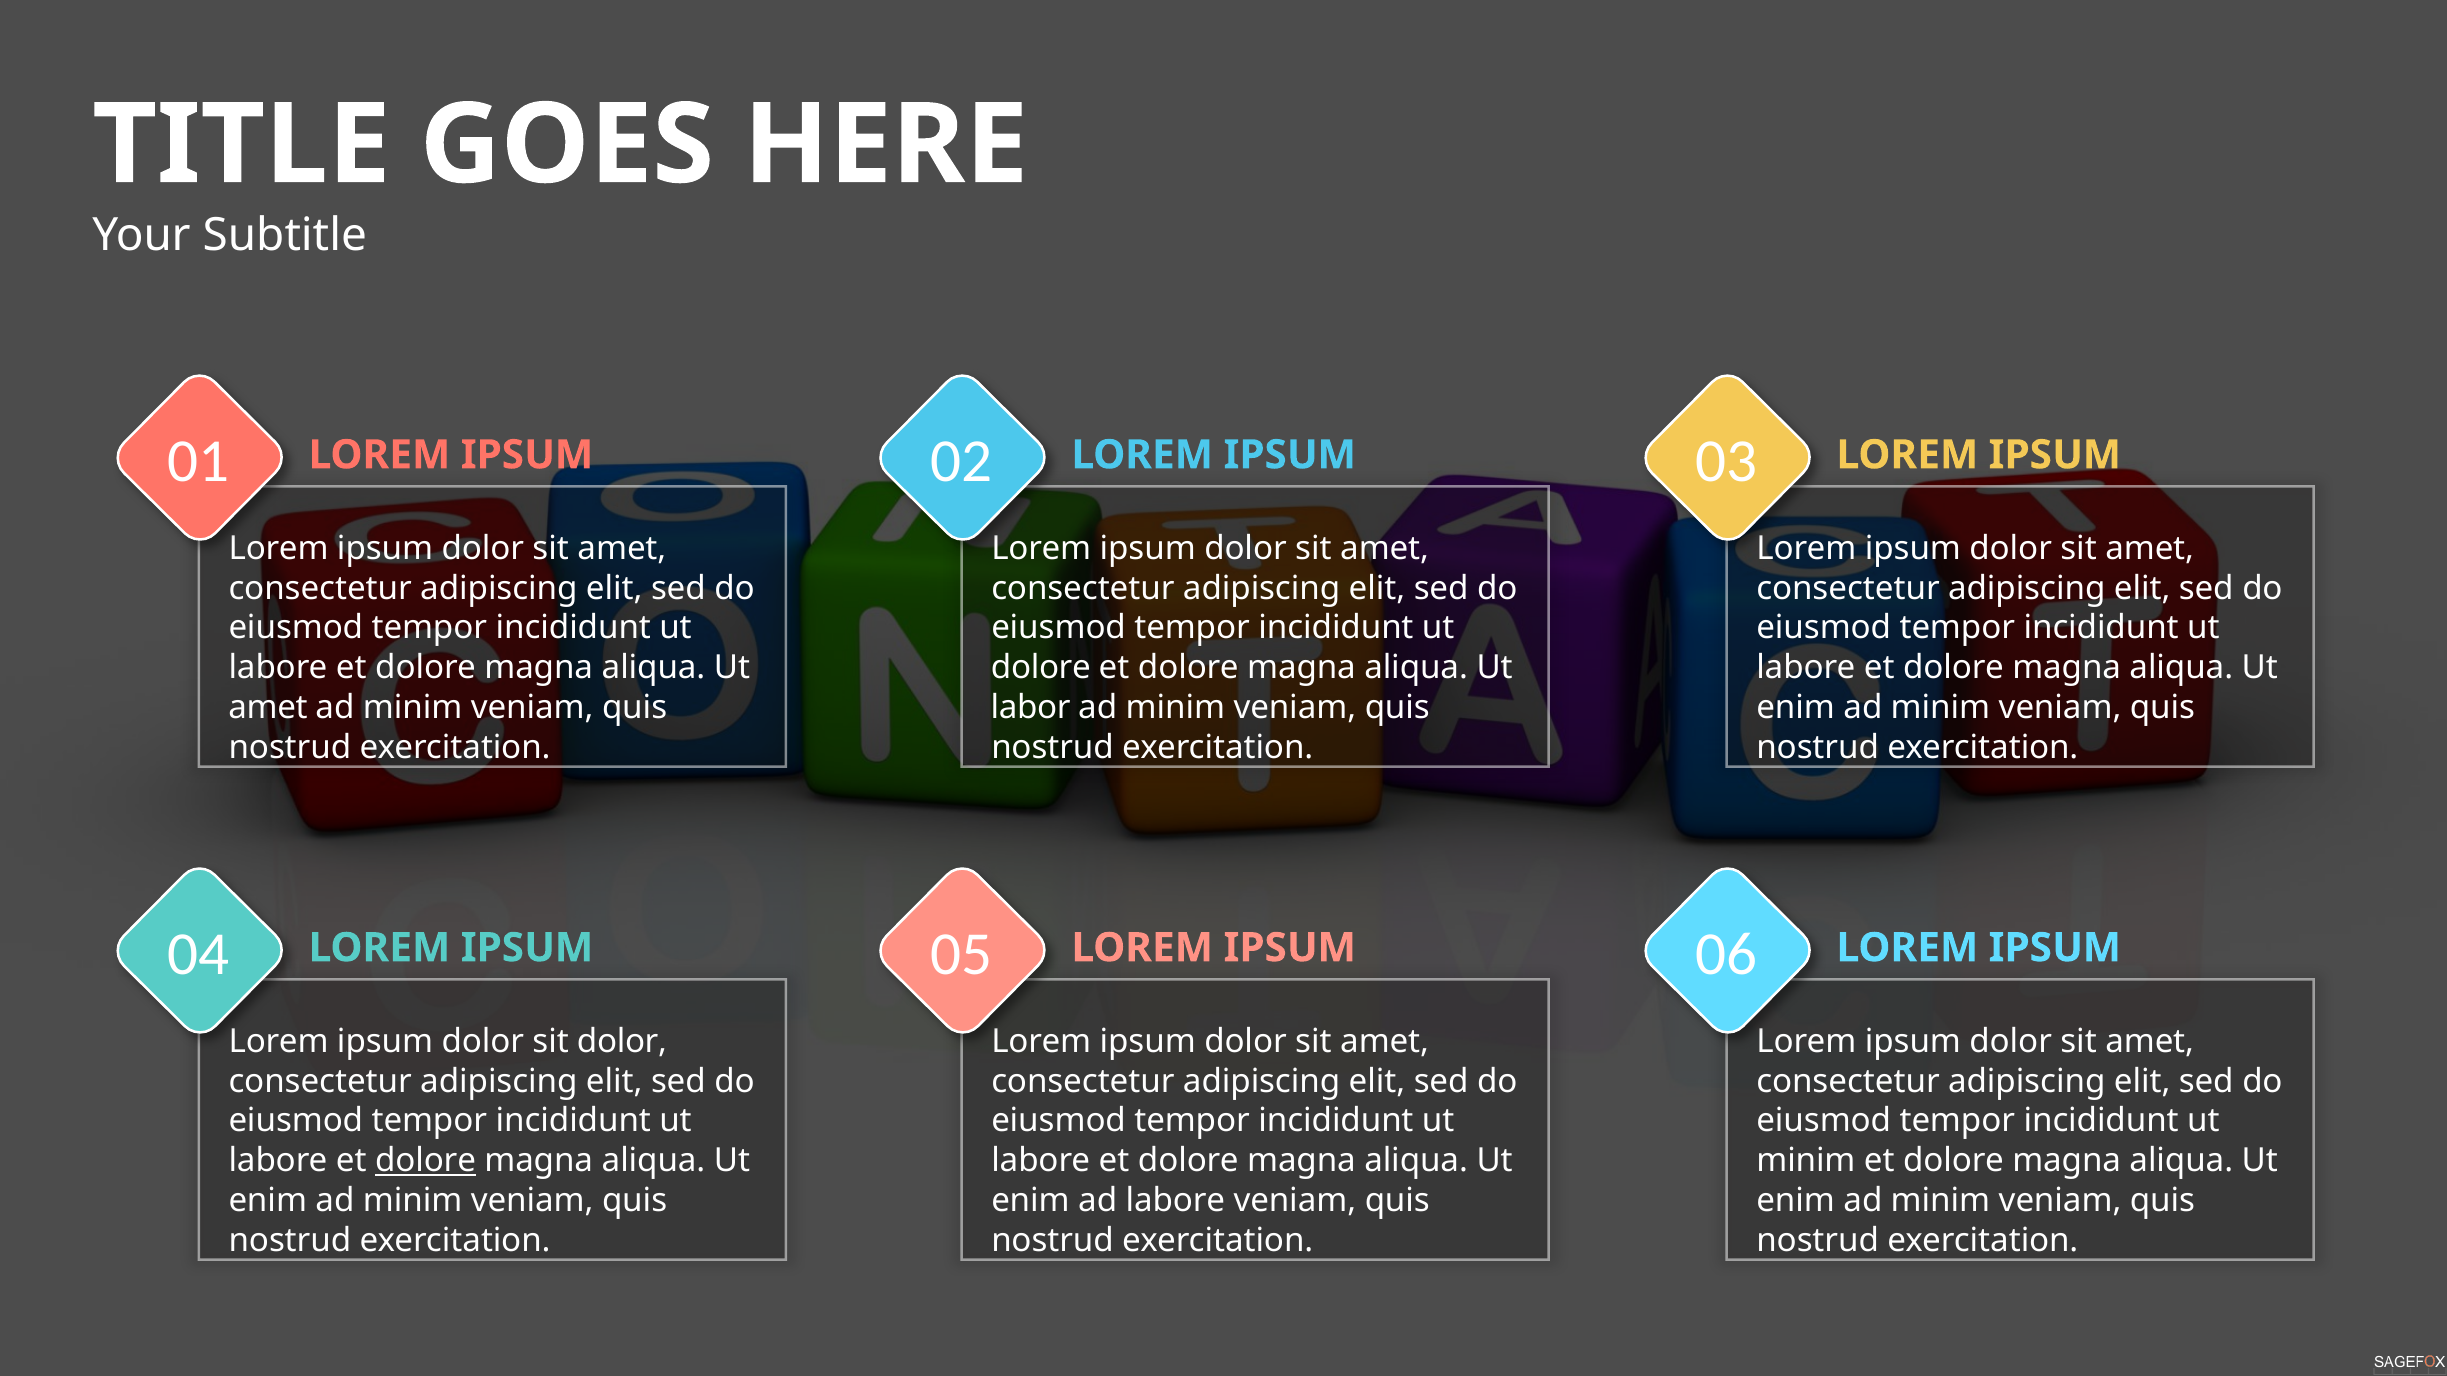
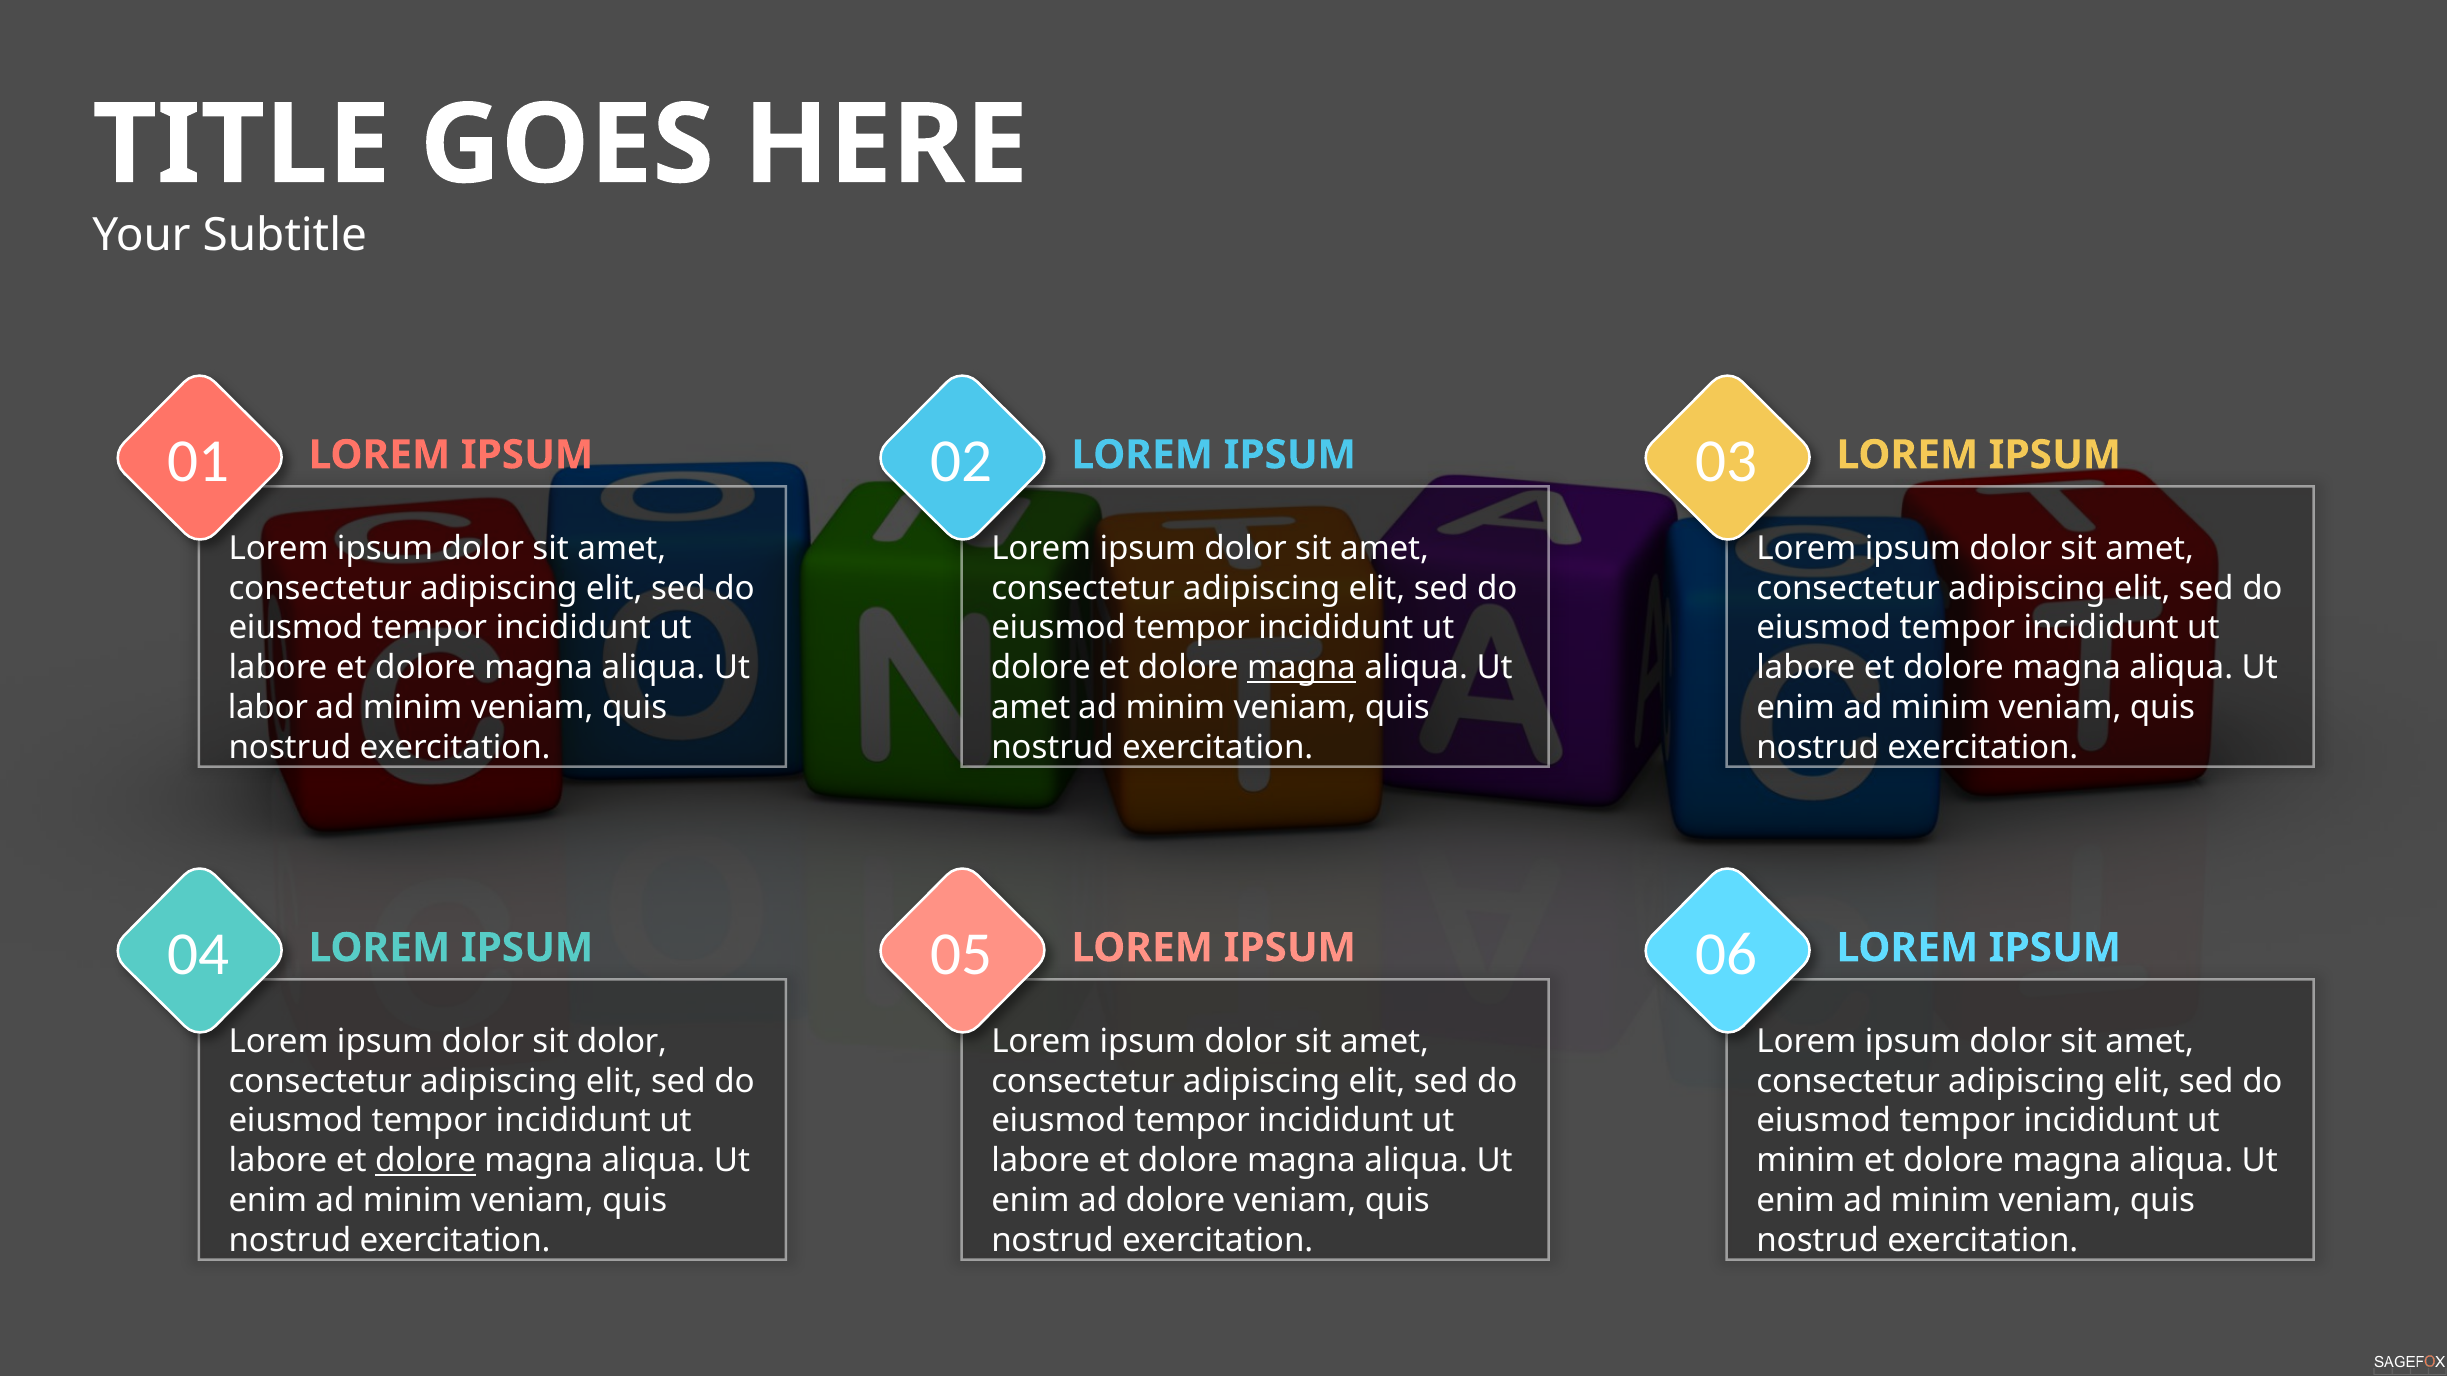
magna underline: none -> present (1301, 668)
amet: amet -> labor (268, 708)
labor: labor -> amet (1031, 708)
ad labore: labore -> dolore (1175, 1201)
